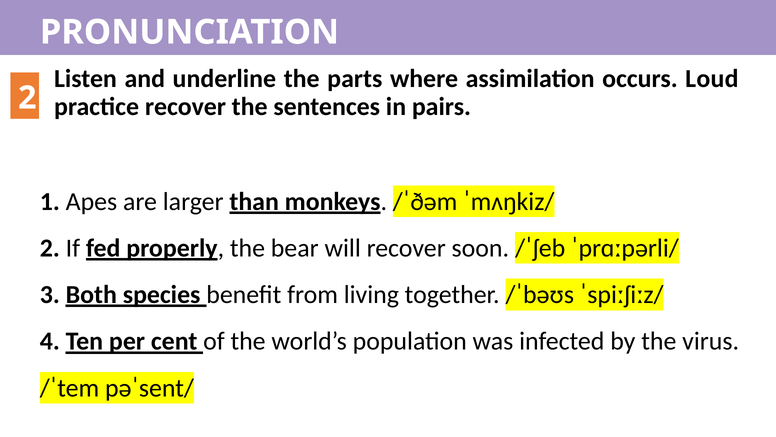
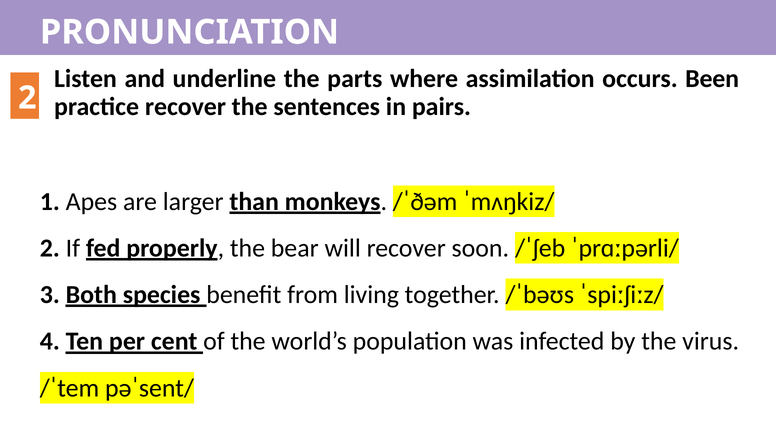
Loud: Loud -> Been (712, 79)
